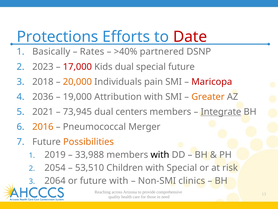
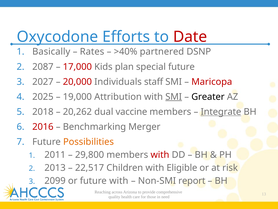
Protections: Protections -> Oxycodone (57, 37)
2023: 2023 -> 2087 (43, 67)
Kids dual: dual -> plan (124, 67)
2018: 2018 -> 2027 (43, 82)
20,000 colour: orange -> red (77, 82)
pain: pain -> staff (154, 82)
2036: 2036 -> 2025 (43, 97)
SMI underline: none -> present (174, 97)
Greater colour: orange -> black (208, 97)
2021: 2021 -> 2018 (43, 112)
73,945: 73,945 -> 20,262 (77, 112)
centers: centers -> vaccine (131, 112)
2016 colour: orange -> red (43, 127)
Pneumococcal: Pneumococcal -> Benchmarking (94, 127)
2019: 2019 -> 2011 (55, 154)
33,988: 33,988 -> 29,800 (90, 154)
with colour: black -> red (160, 154)
2054: 2054 -> 2013 (55, 167)
53,510: 53,510 -> 22,517 (90, 167)
with Special: Special -> Eligible (182, 167)
2064: 2064 -> 2099 (55, 180)
clinics: clinics -> report (192, 180)
